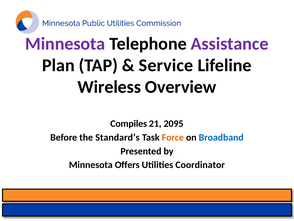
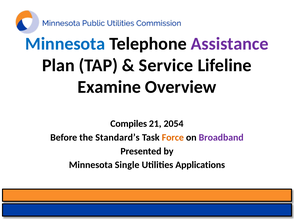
Minnesota colour: purple -> blue (65, 44)
Wireless: Wireless -> Examine (109, 87)
2095: 2095 -> 2054 (174, 123)
Broadband colour: blue -> purple (221, 137)
Offers: Offers -> Single (127, 165)
Coordinator: Coordinator -> Applications (200, 165)
